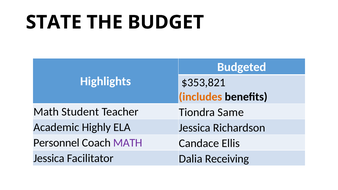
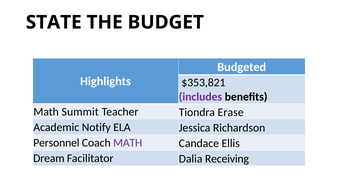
includes colour: orange -> purple (200, 97)
Student: Student -> Summit (80, 112)
Same: Same -> Erase (231, 112)
Highly: Highly -> Notify (96, 127)
Jessica: Jessica -> Dream (49, 159)
